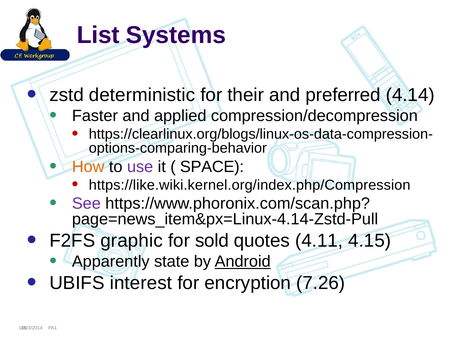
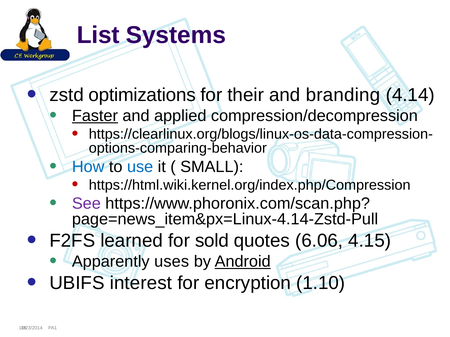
deterministic: deterministic -> optimizations (142, 95)
preferred: preferred -> branding (343, 95)
Faster underline: none -> present (95, 116)
How colour: orange -> blue (88, 167)
use colour: purple -> blue (140, 167)
SPACE: SPACE -> SMALL (212, 167)
https://like.wiki.kernel.org/index.php/Compression: https://like.wiki.kernel.org/index.php/Compression -> https://html.wiki.kernel.org/index.php/Compression (250, 185)
graphic: graphic -> learned (132, 241)
4.11: 4.11 -> 6.06 (319, 241)
state: state -> uses (172, 262)
7.26: 7.26 -> 1.10 (321, 283)
